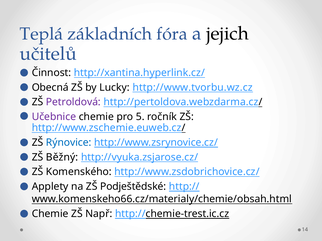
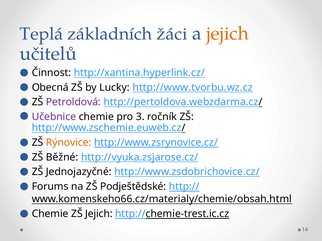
fóra: fóra -> žáci (172, 34)
jejich colour: black -> orange (227, 34)
5: 5 -> 3 (140, 117)
Rýnovice colour: blue -> orange (69, 143)
Běžný: Běžný -> Běžné (62, 157)
Komenského: Komenského -> Jednojazyčné (79, 172)
Applety: Applety -> Forums (50, 187)
ZŠ Např: Např -> Jejich (99, 214)
